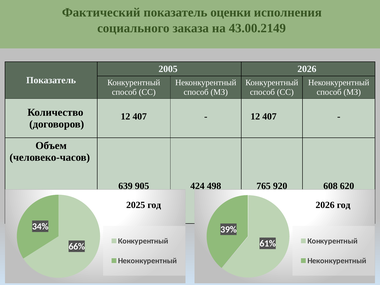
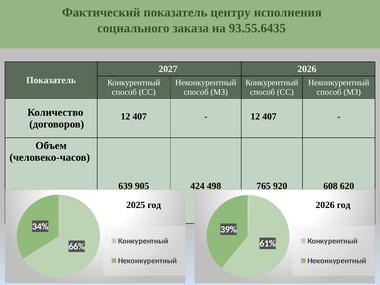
оценки: оценки -> центру (231, 12)
43.00.2149: 43.00.2149 -> 93.55.6435 (257, 28)
2005: 2005 -> 2027 (168, 69)
